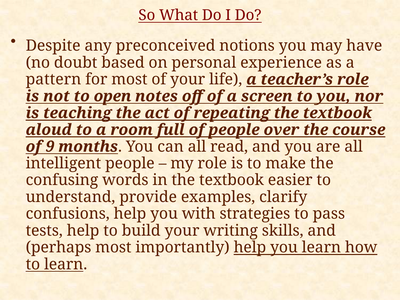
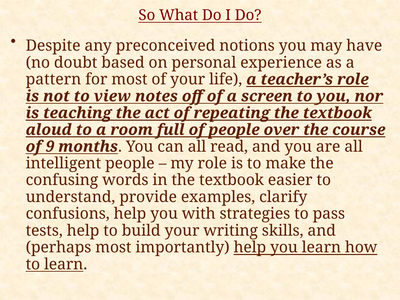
open: open -> view (112, 96)
